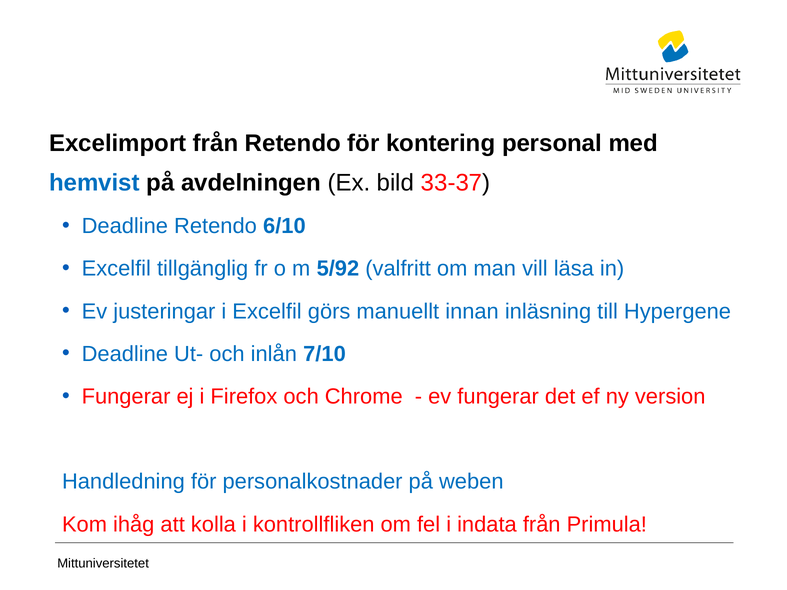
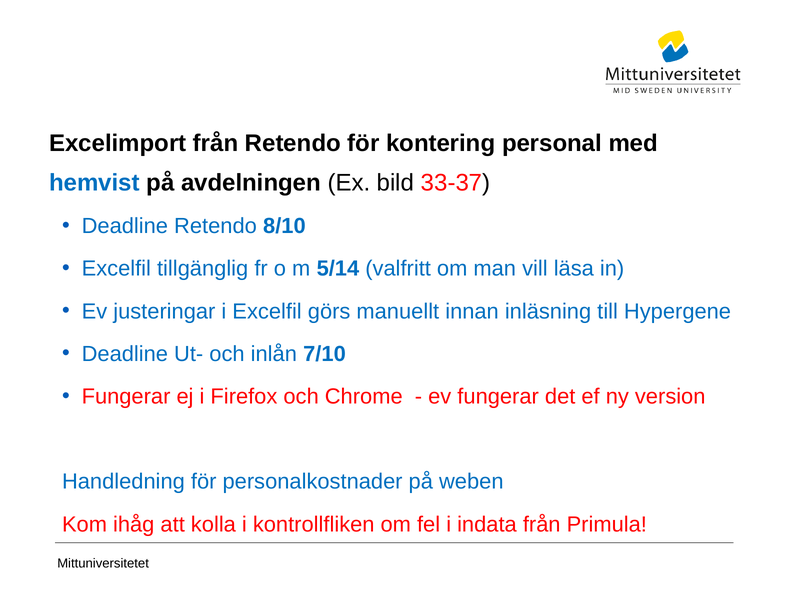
6/10: 6/10 -> 8/10 (284, 226)
5/92: 5/92 -> 5/14 (338, 269)
